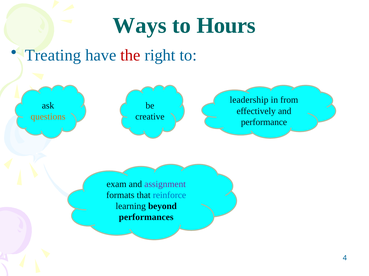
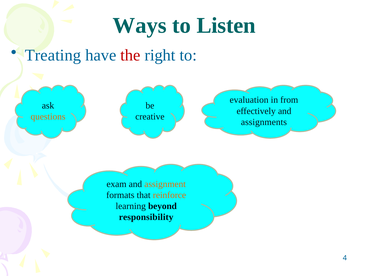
Hours: Hours -> Listen (226, 25)
leadership: leadership -> evaluation (249, 100)
performance: performance -> assignments (264, 122)
assignment colour: purple -> orange (165, 185)
reinforce colour: blue -> orange (169, 196)
performances: performances -> responsibility (146, 218)
